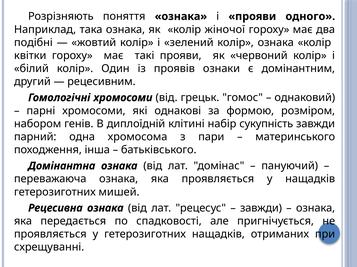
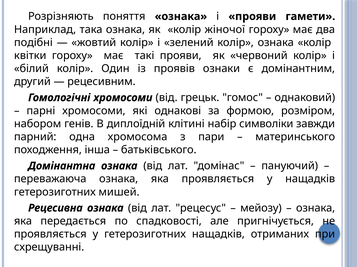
одного: одного -> гамети (310, 16)
сукупність: сукупність -> символіки (266, 124)
завжди: завжди -> мейозу (261, 209)
